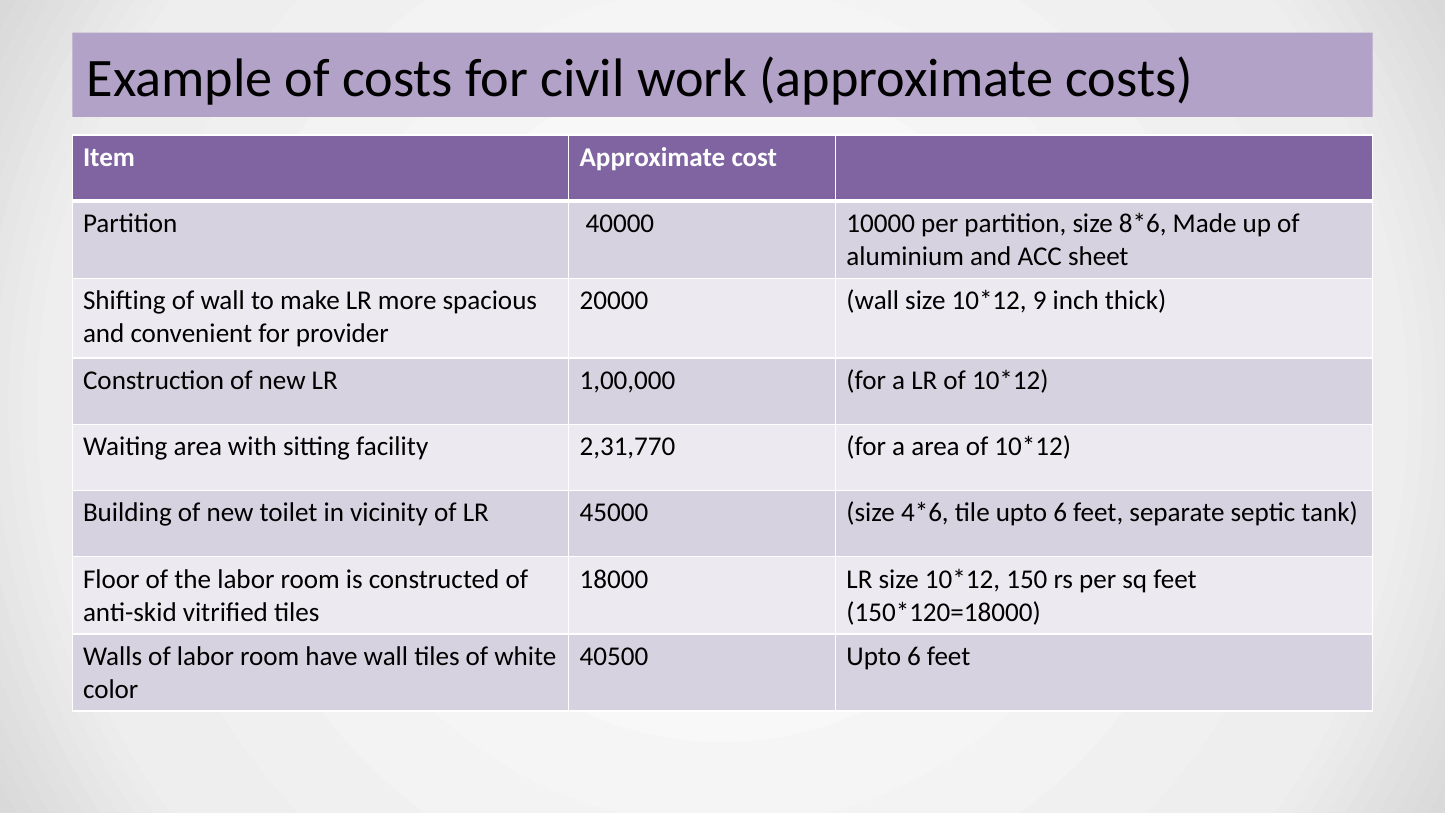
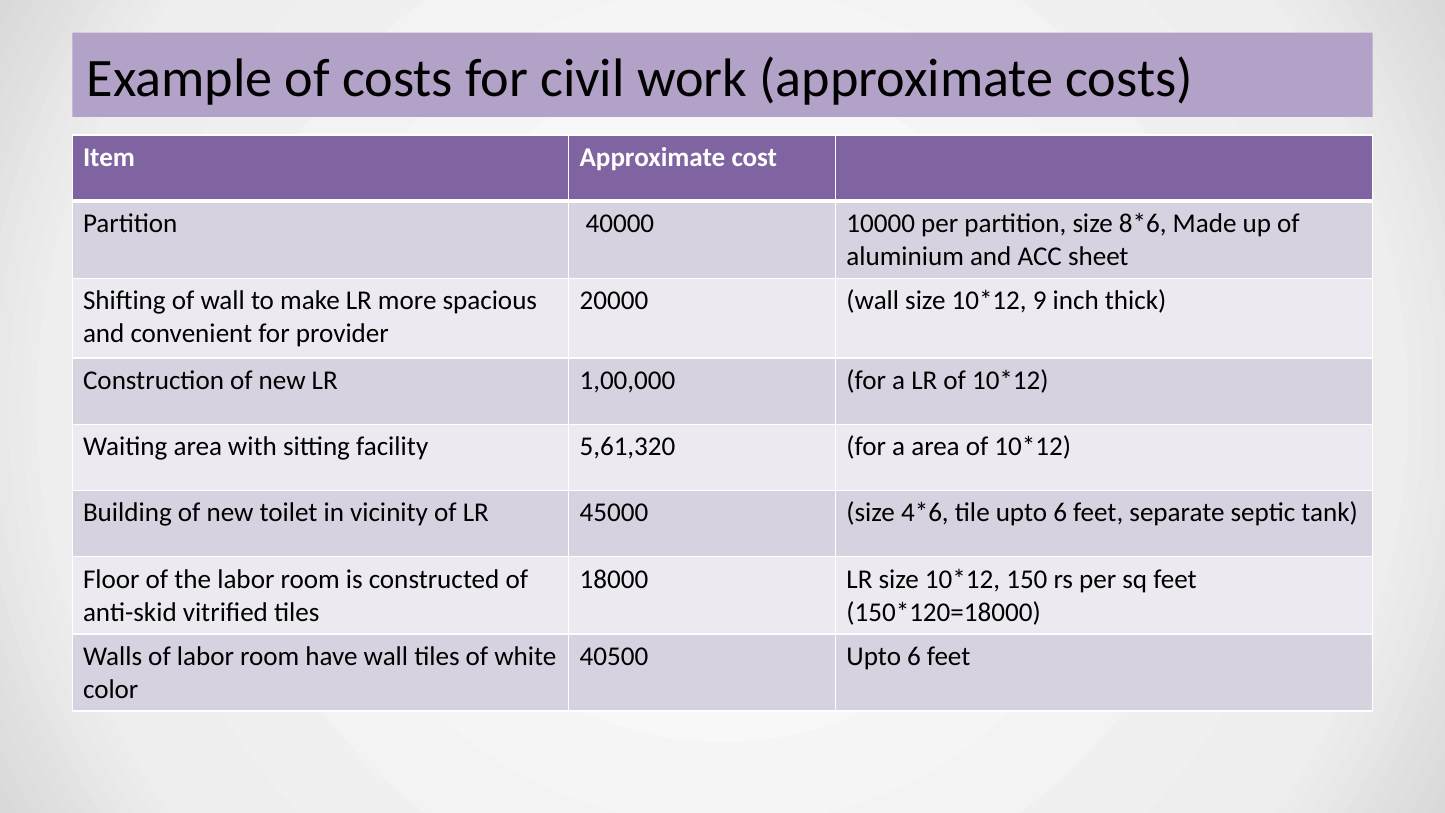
2,31,770: 2,31,770 -> 5,61,320 (627, 447)
